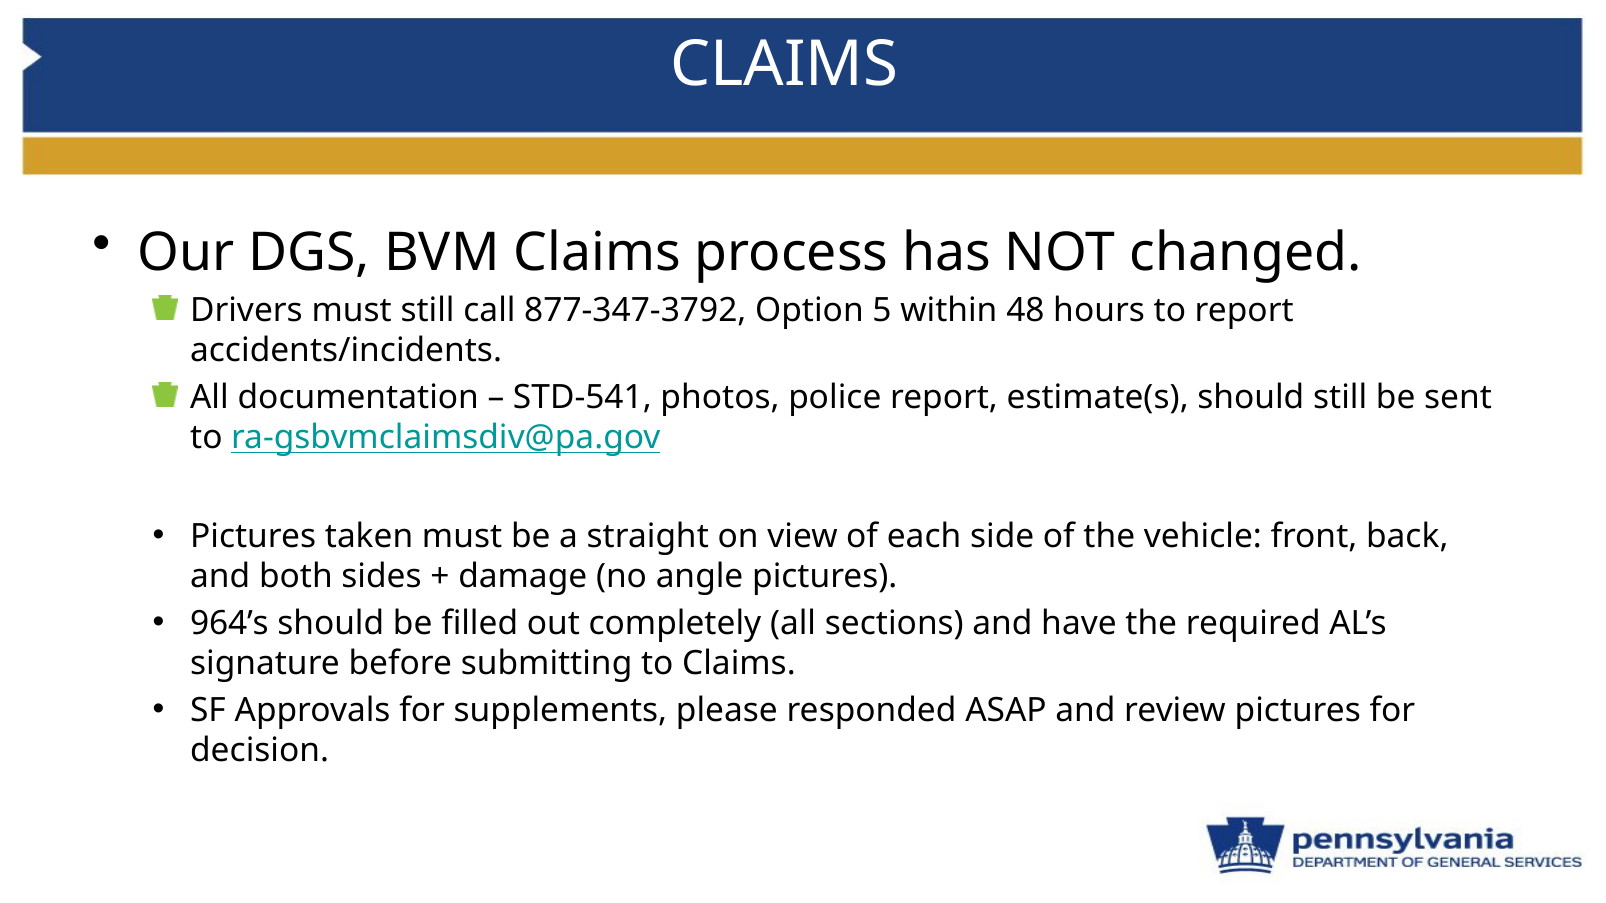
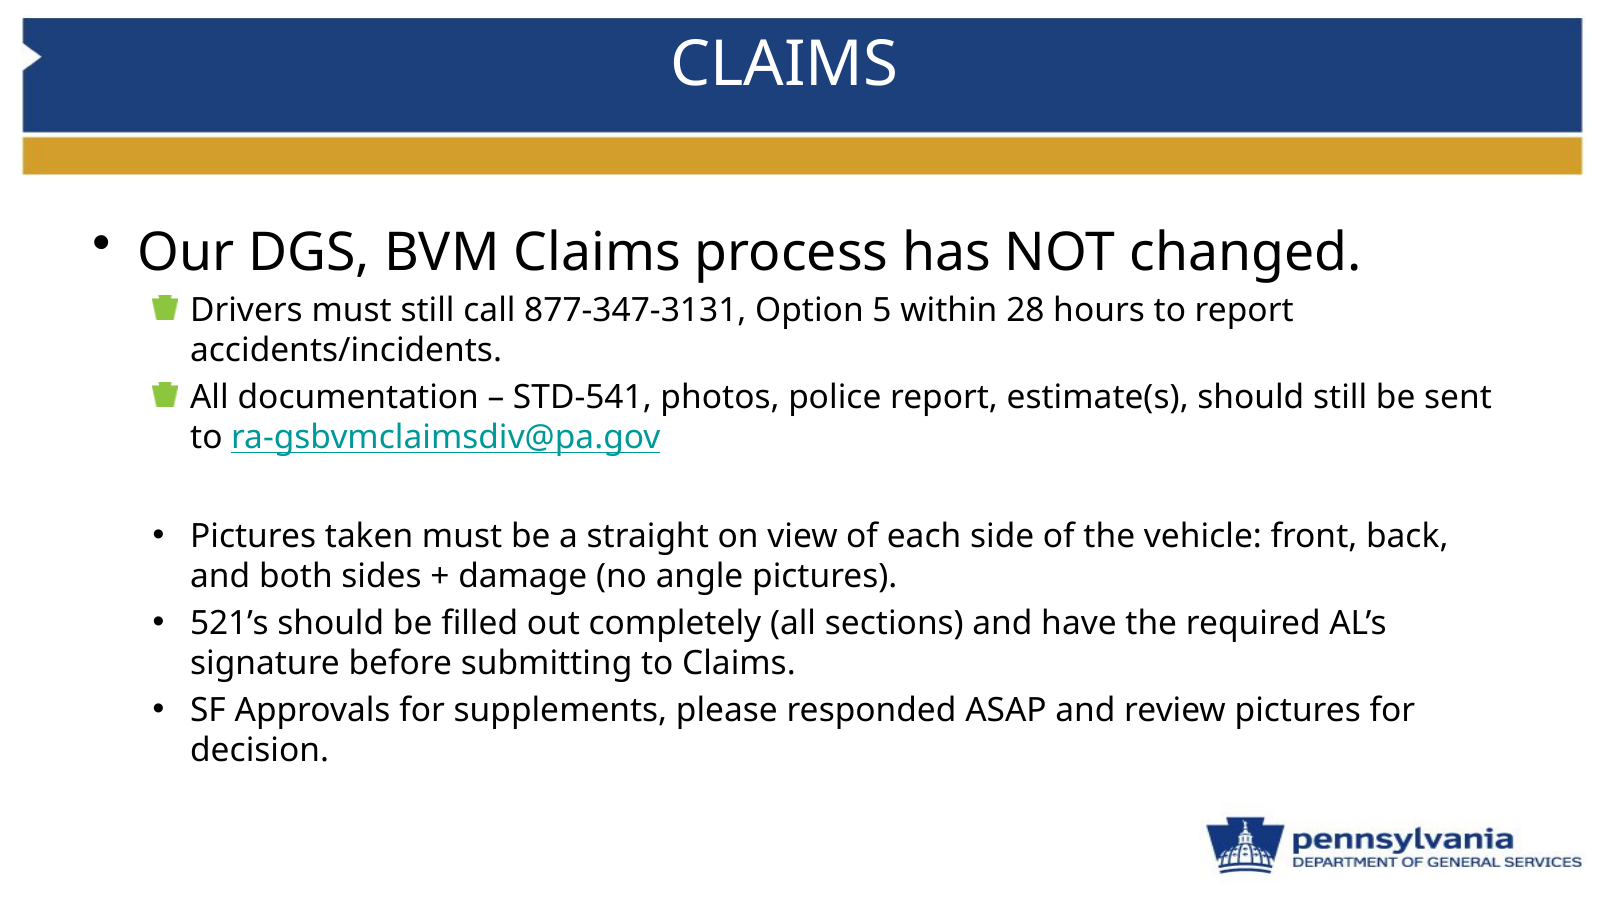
877-347-3792: 877-347-3792 -> 877-347-3131 (635, 310)
48: 48 -> 28 (1025, 310)
964’s: 964’s -> 521’s (229, 624)
